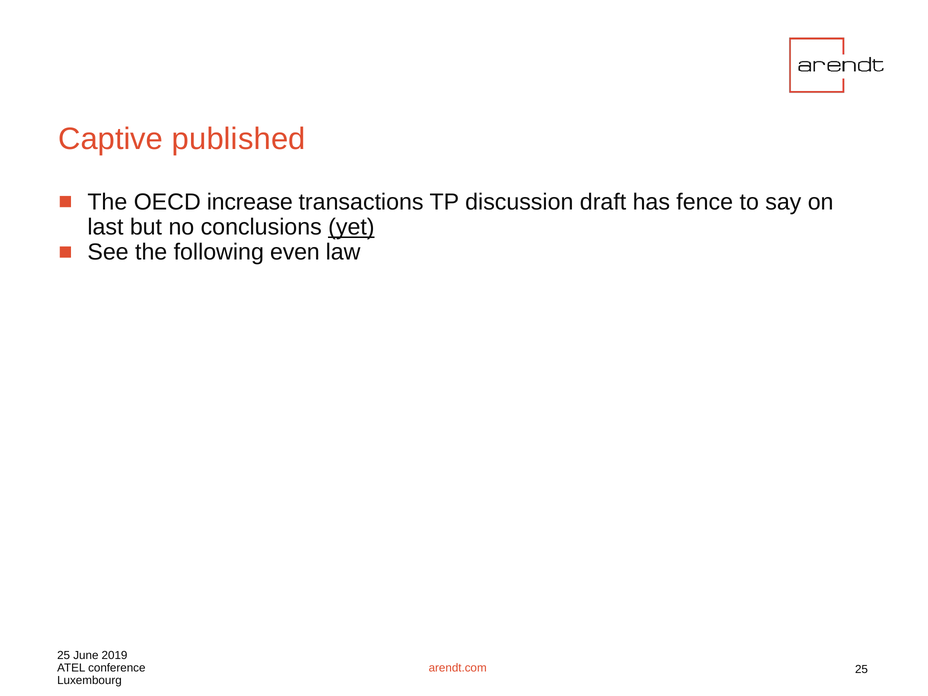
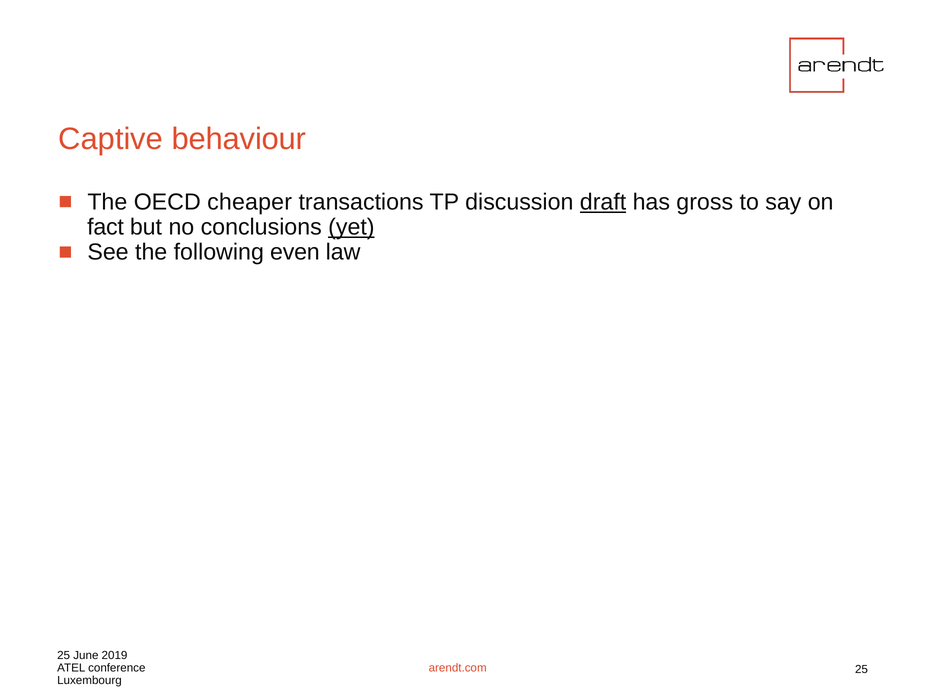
published: published -> behaviour (239, 139)
increase: increase -> cheaper (250, 202)
draft underline: none -> present (603, 202)
fence: fence -> gross (705, 202)
last: last -> fact (106, 227)
